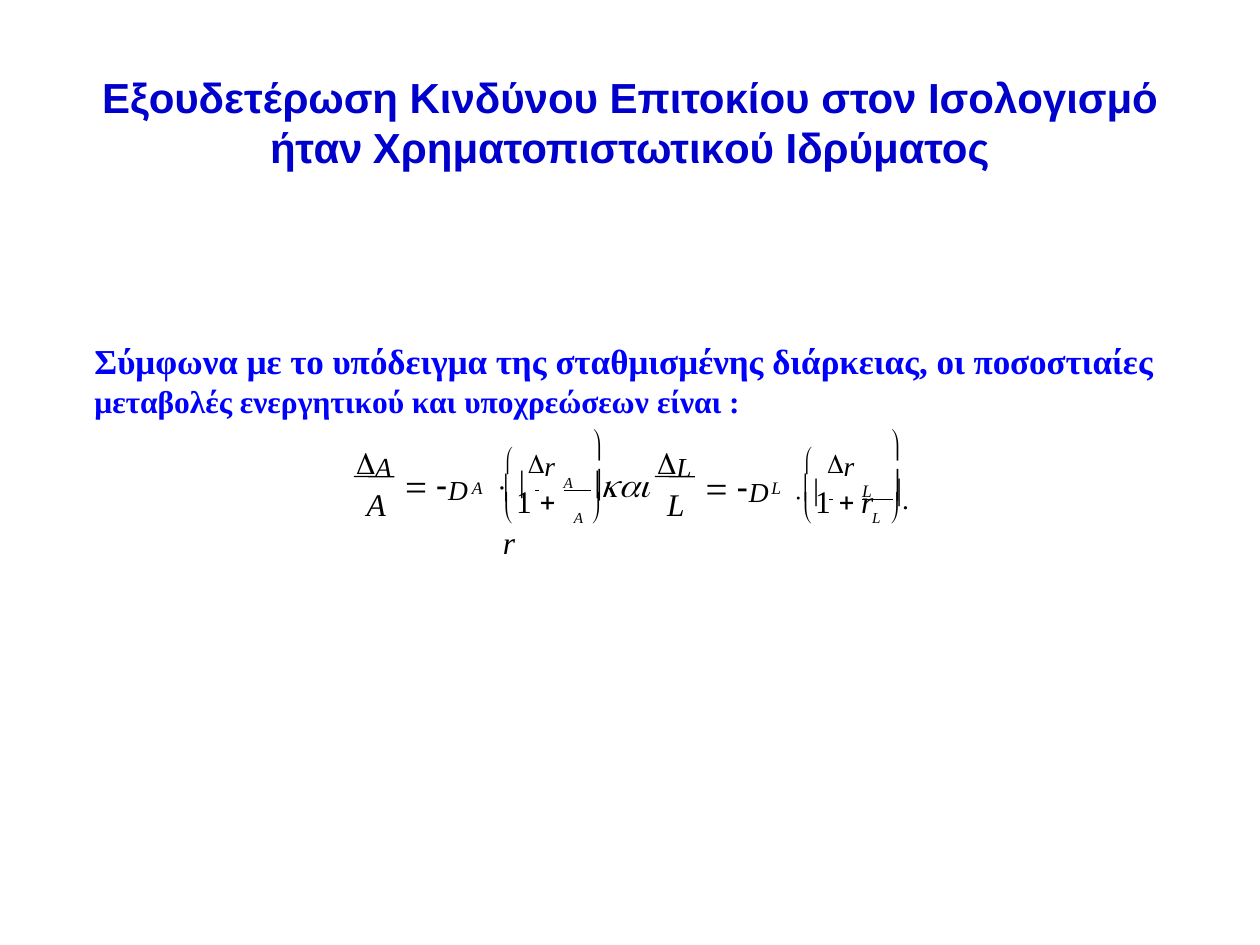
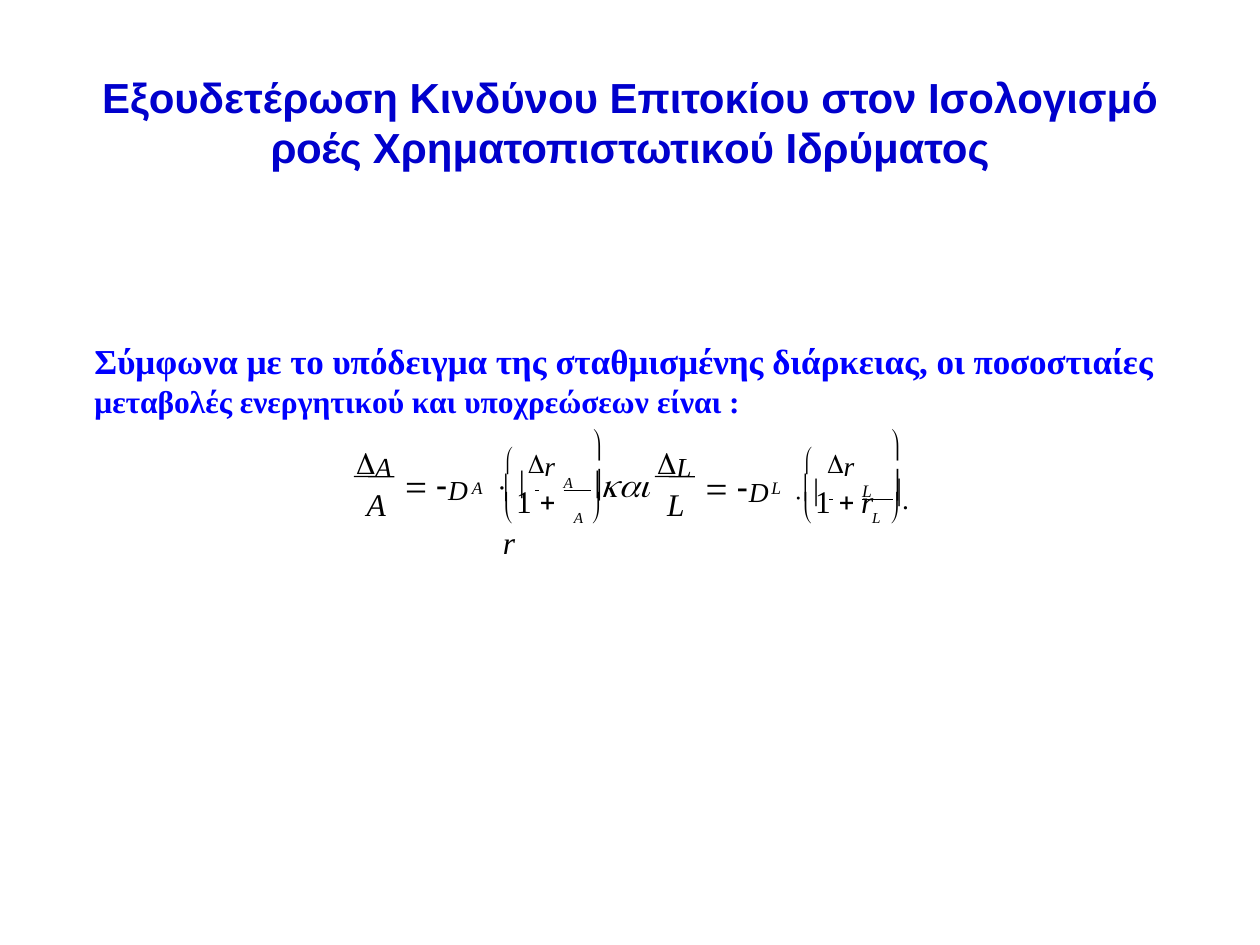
ήταν: ήταν -> ροές (316, 150)
